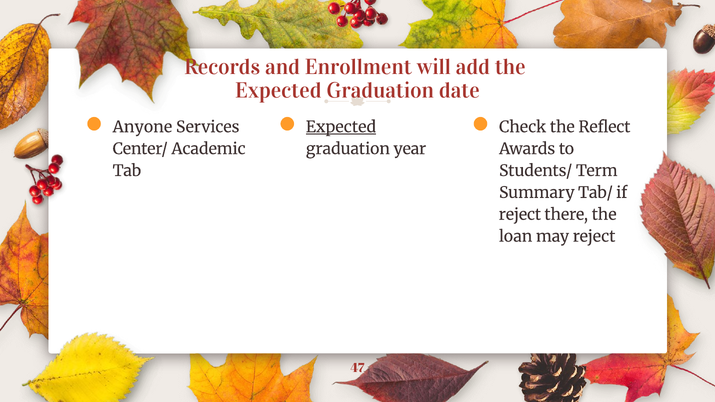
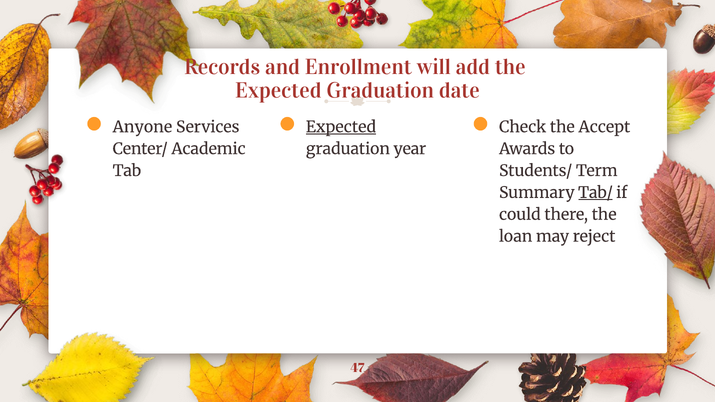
Reflect: Reflect -> Accept (604, 127)
Tab/ underline: none -> present (595, 193)
reject: reject -> could (520, 215)
